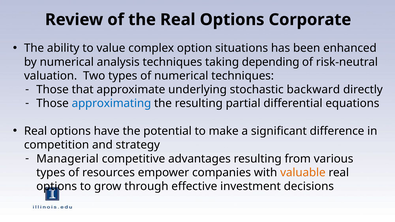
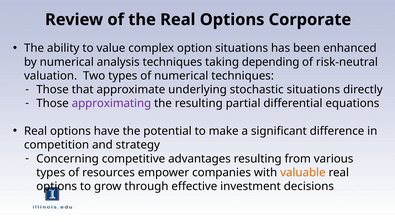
stochastic backward: backward -> situations (313, 90)
approximating colour: blue -> purple (111, 104)
Managerial: Managerial -> Concerning (68, 159)
